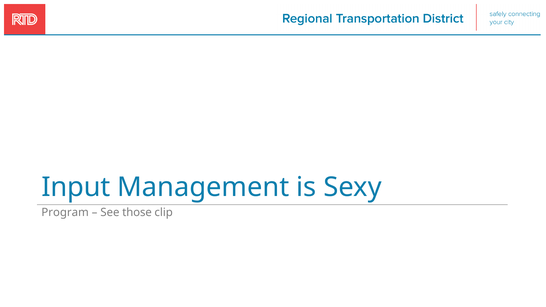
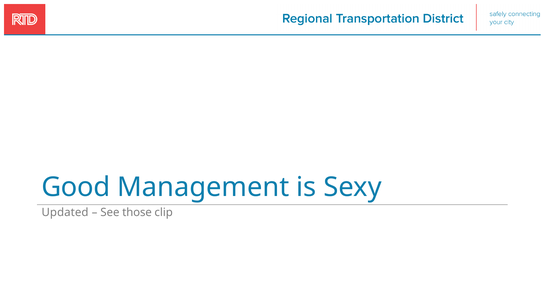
Input: Input -> Good (76, 187)
Program: Program -> Updated (65, 212)
